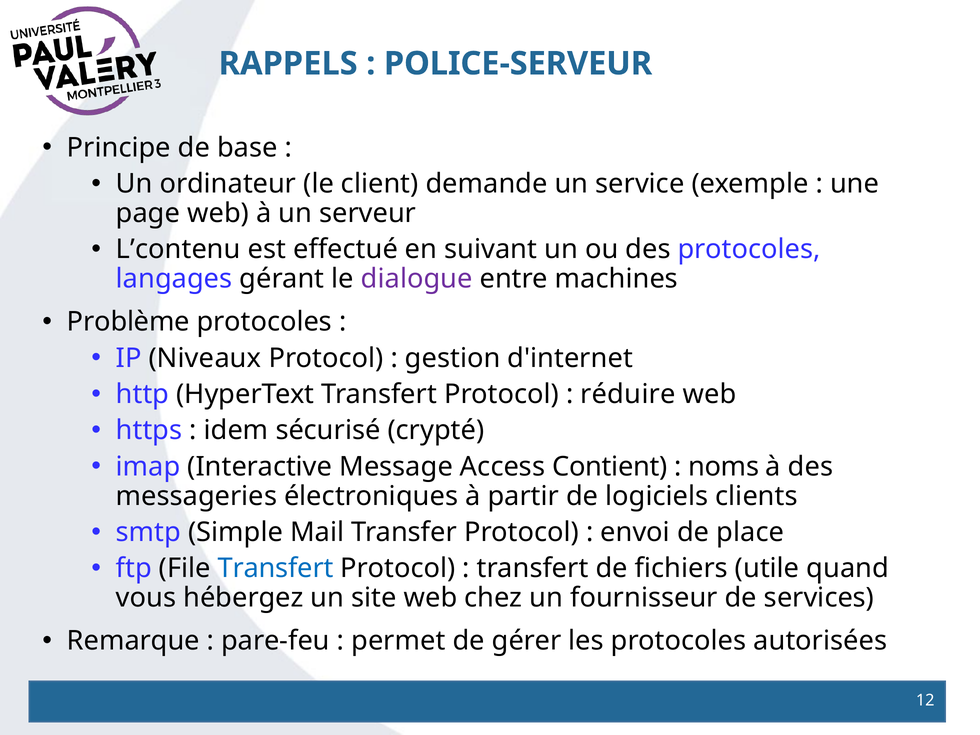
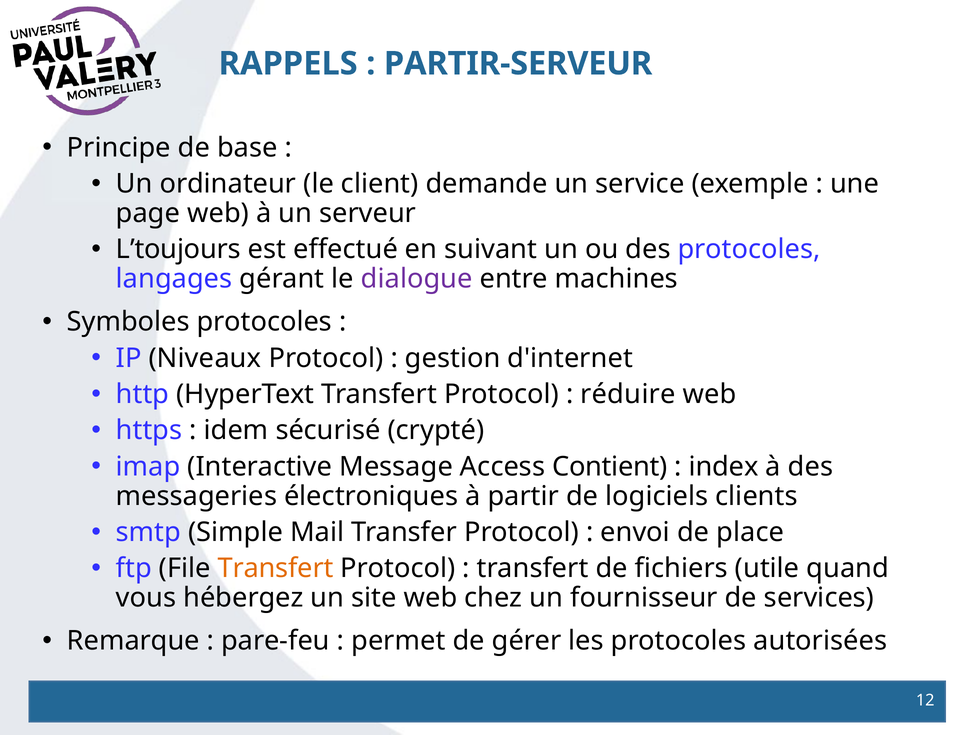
POLICE-SERVEUR: POLICE-SERVEUR -> PARTIR-SERVEUR (518, 64)
L’contenu: L’contenu -> L’toujours (178, 249)
Problème: Problème -> Symboles (128, 322)
noms: noms -> index (724, 467)
Transfert colour: blue -> orange (276, 568)
